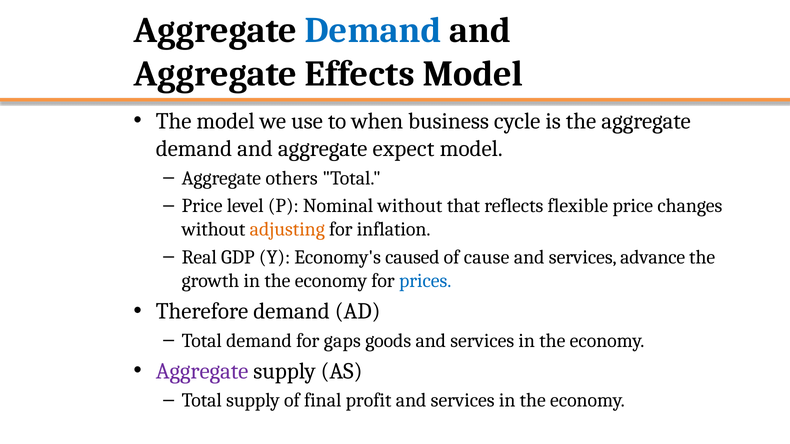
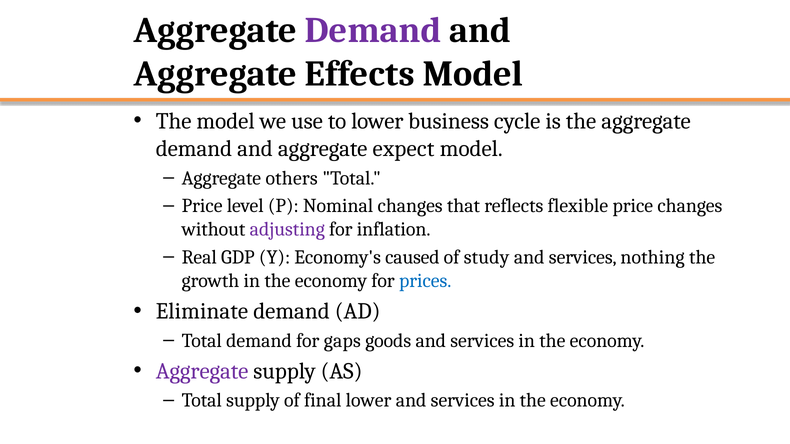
Demand colour: blue -> purple (373, 30)
to when: when -> lower (377, 121)
Nominal without: without -> changes (410, 206)
adjusting colour: orange -> purple (287, 230)
cause: cause -> study (487, 257)
advance: advance -> nothing (653, 257)
Therefore: Therefore -> Eliminate (202, 311)
final profit: profit -> lower (369, 401)
